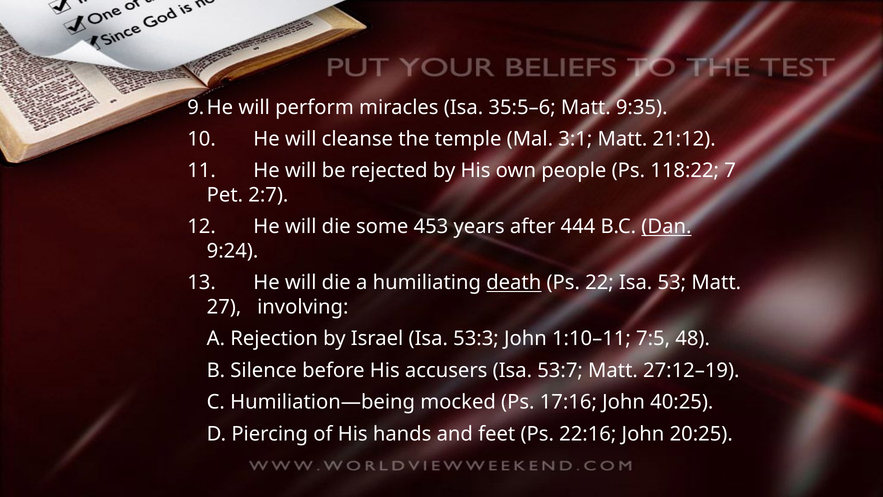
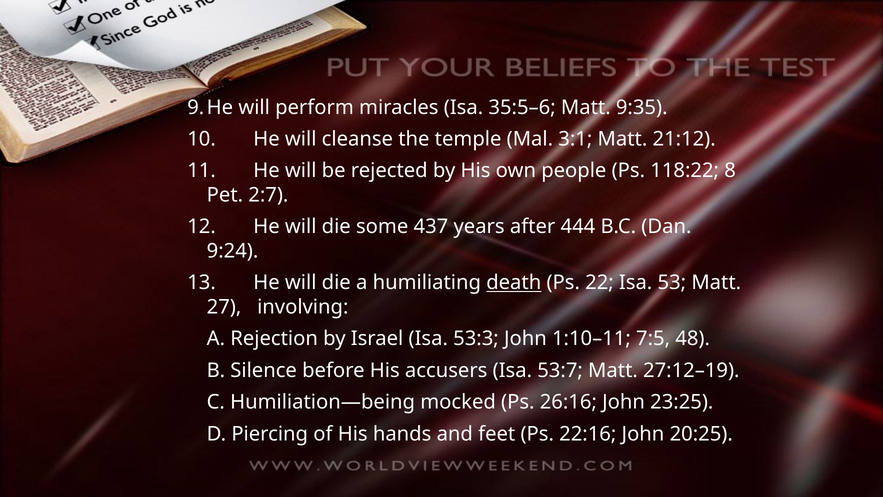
7: 7 -> 8 (730, 171)
453: 453 -> 437 (431, 227)
Dan underline: present -> none (666, 227)
17:16: 17:16 -> 26:16 (568, 402)
40:25: 40:25 -> 23:25 (682, 402)
